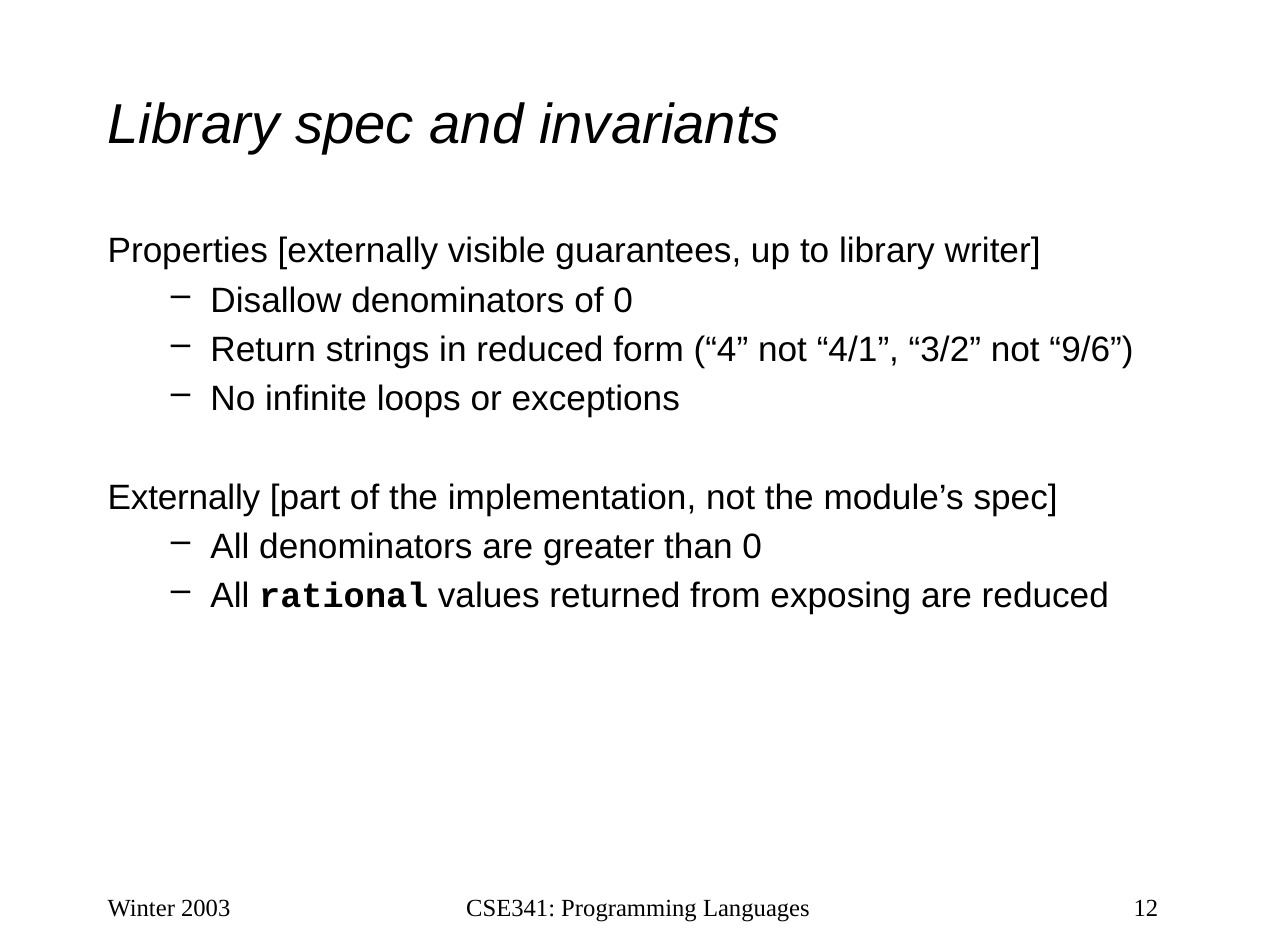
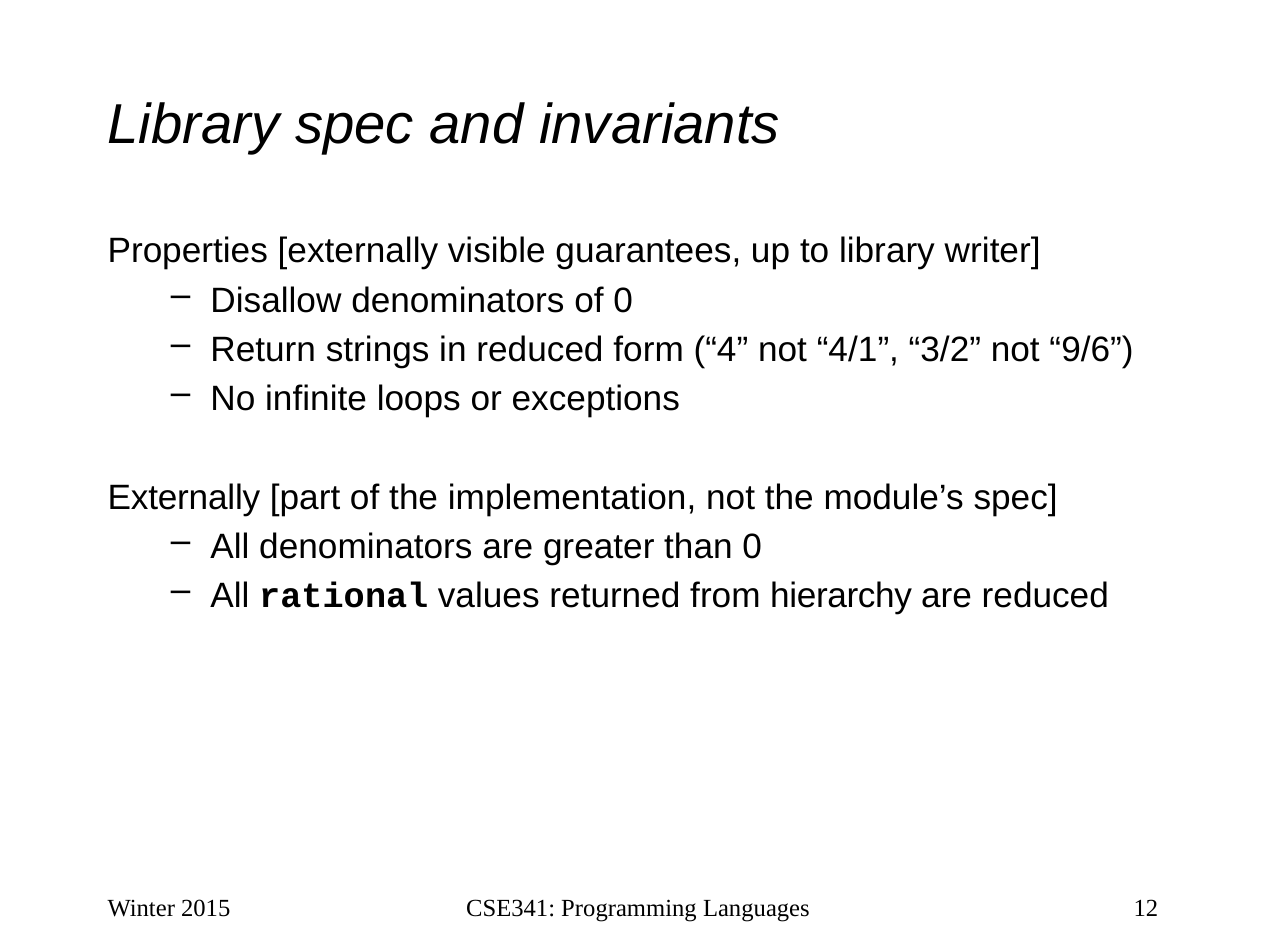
exposing: exposing -> hierarchy (841, 596)
2003: 2003 -> 2015 (206, 909)
